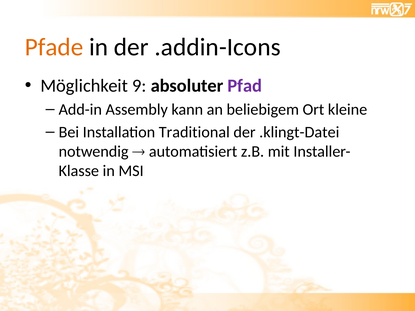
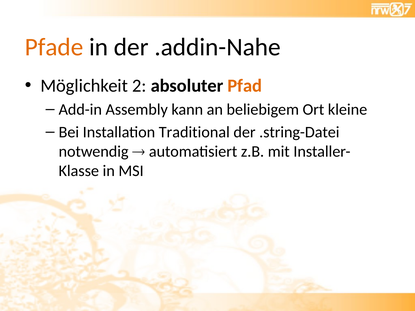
.addin-Icons: .addin-Icons -> .addin-Nahe (218, 47)
9: 9 -> 2 (139, 86)
Pfad colour: purple -> orange (245, 86)
.klingt-Datei: .klingt-Datei -> .string-Datei (299, 132)
